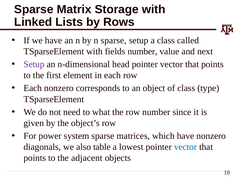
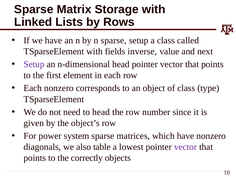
fields number: number -> inverse (142, 51)
to what: what -> head (101, 112)
vector colour: blue -> purple (185, 147)
adjacent: adjacent -> correctly (87, 158)
